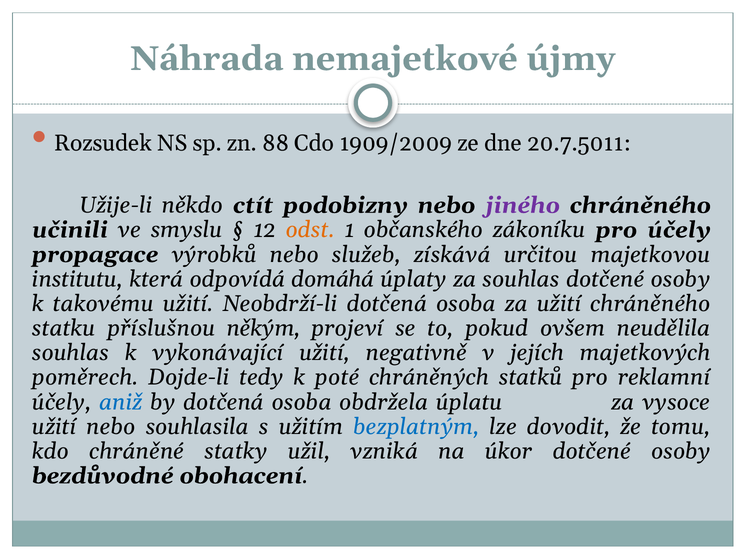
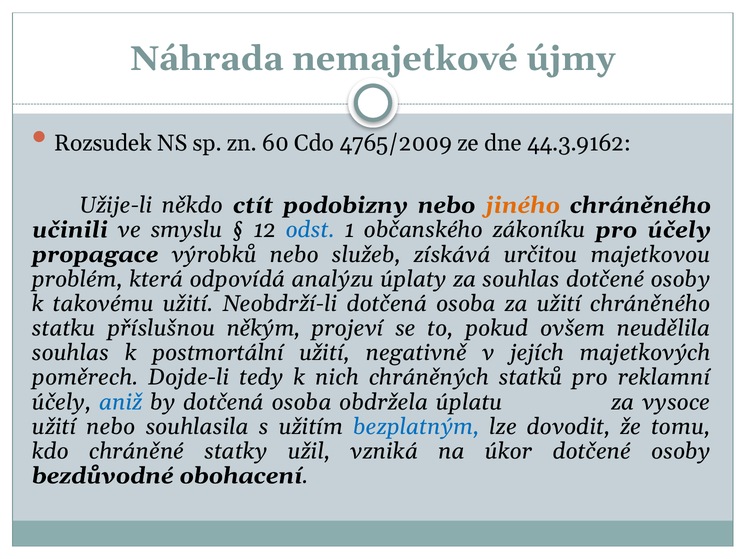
88: 88 -> 60 (276, 144)
1909/2009: 1909/2009 -> 4765/2009 (396, 144)
20.7.5011: 20.7.5011 -> 44.3.9162 (579, 144)
jiného colour: purple -> orange (523, 206)
odst colour: orange -> blue (310, 230)
institutu: institutu -> problém (77, 279)
domáhá: domáhá -> analýzu (333, 279)
vykonávající: vykonávající -> postmortální (218, 353)
poté: poté -> nich (337, 378)
